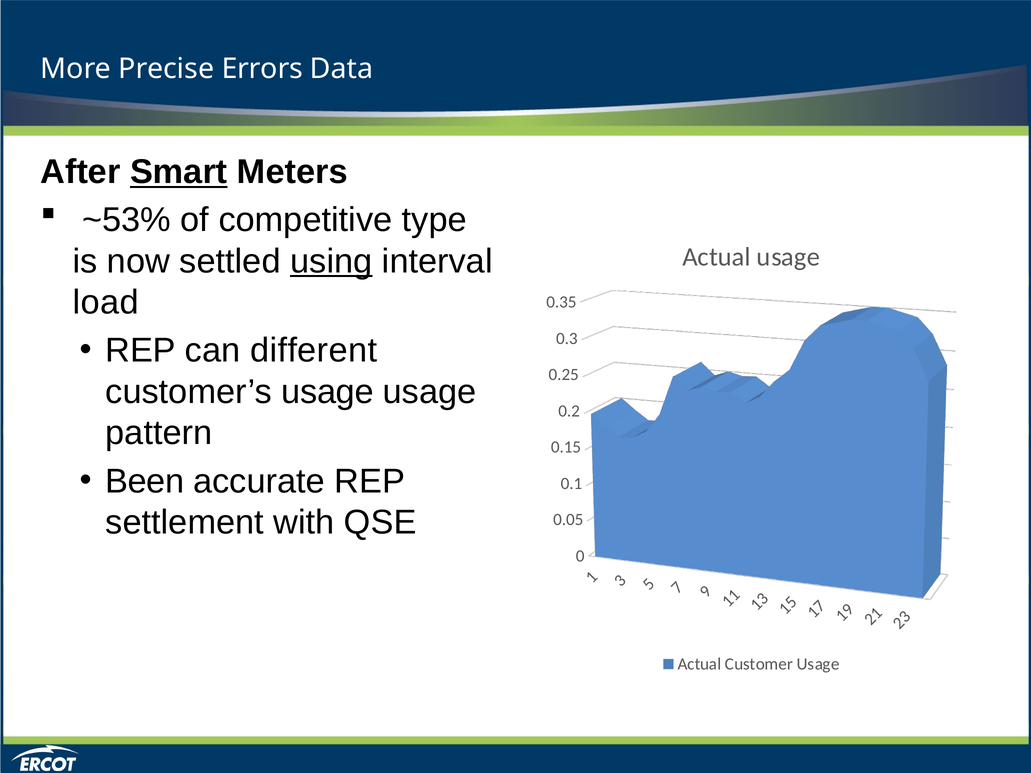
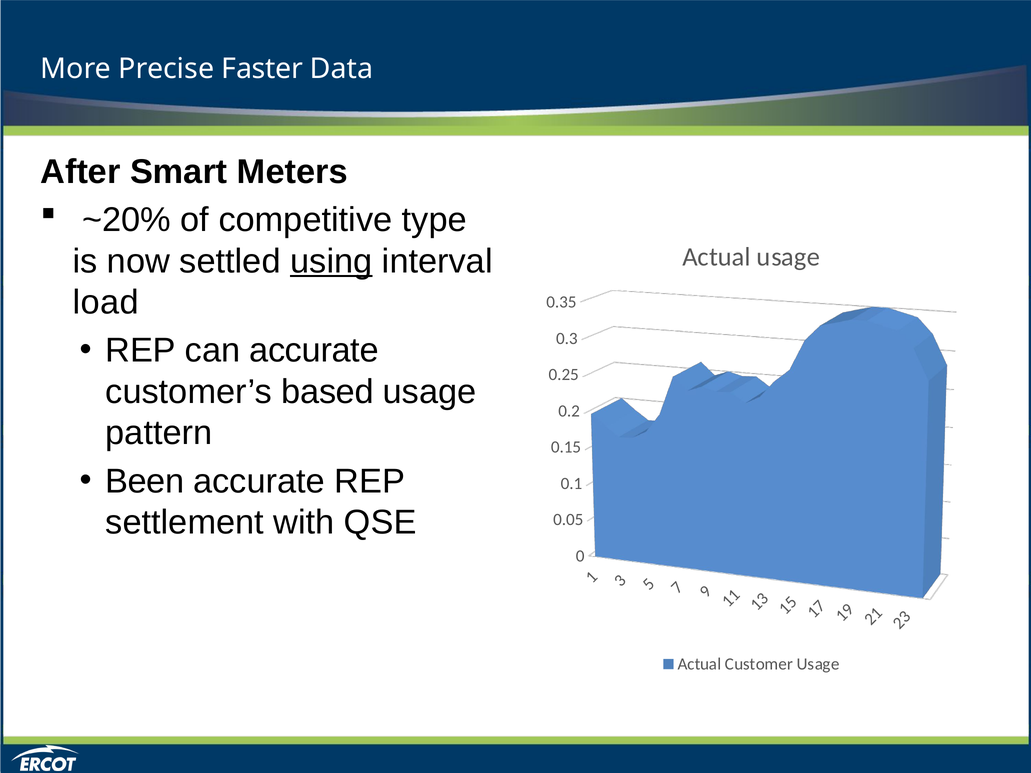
Errors: Errors -> Faster (262, 69)
Smart underline: present -> none (179, 172)
~53%: ~53% -> ~20% (126, 220)
can different: different -> accurate (314, 351)
customer’s usage: usage -> based (328, 392)
